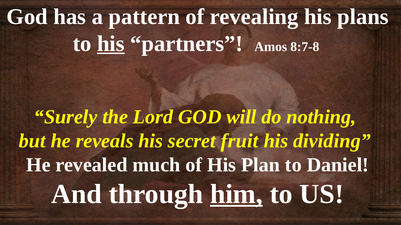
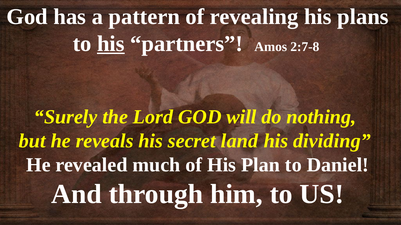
8:7-8: 8:7-8 -> 2:7-8 (305, 47)
fruit: fruit -> land (240, 141)
him underline: present -> none (236, 195)
